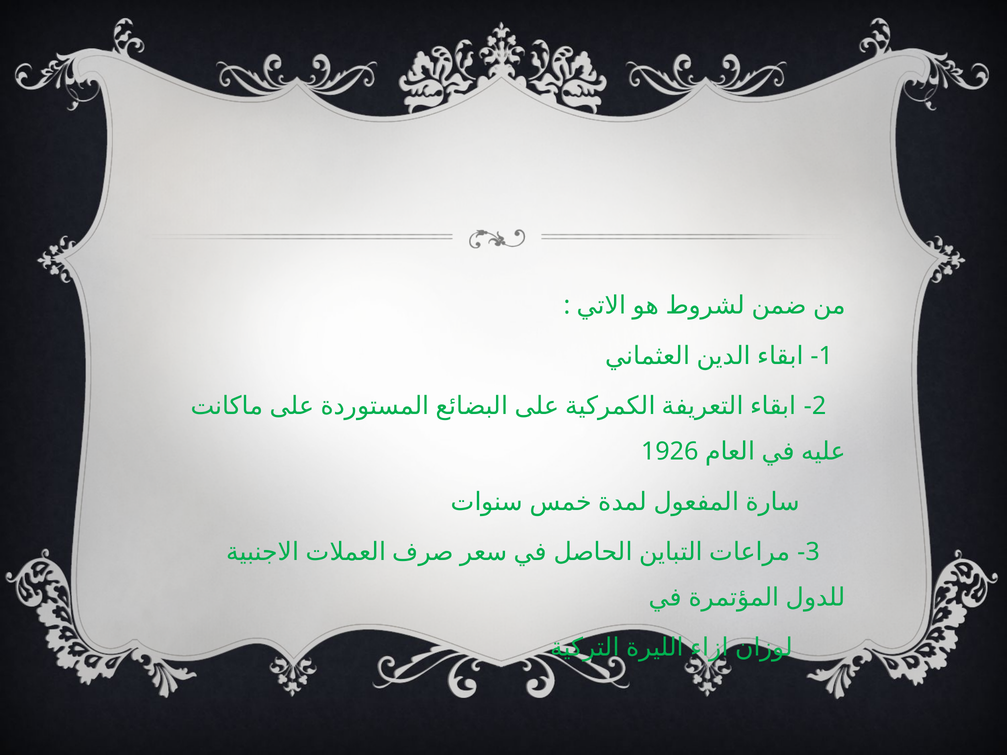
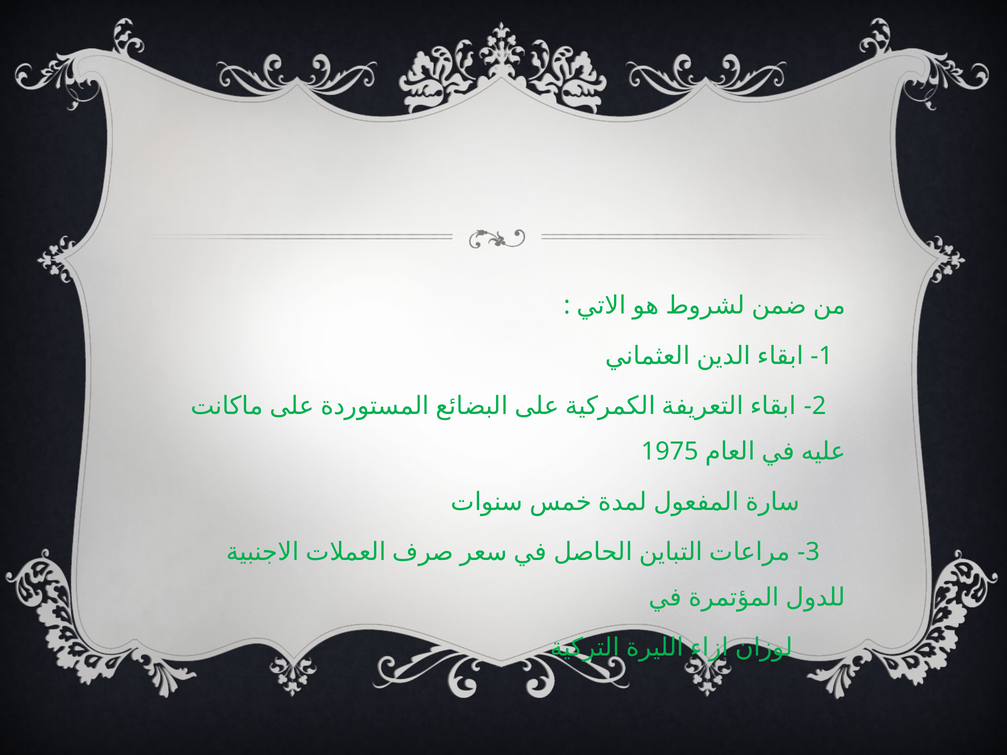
1926: 1926 -> 1975 (670, 452)
